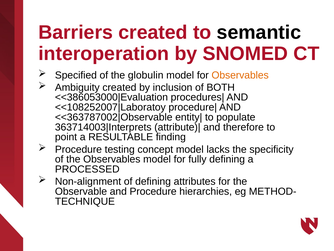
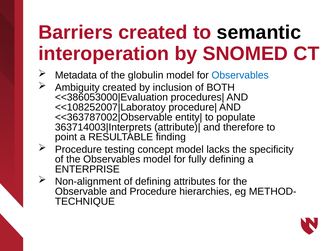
Specified: Specified -> Metadata (76, 75)
Observables colour: orange -> blue (240, 75)
PROCESSED: PROCESSED -> ENTERPRISE (87, 169)
